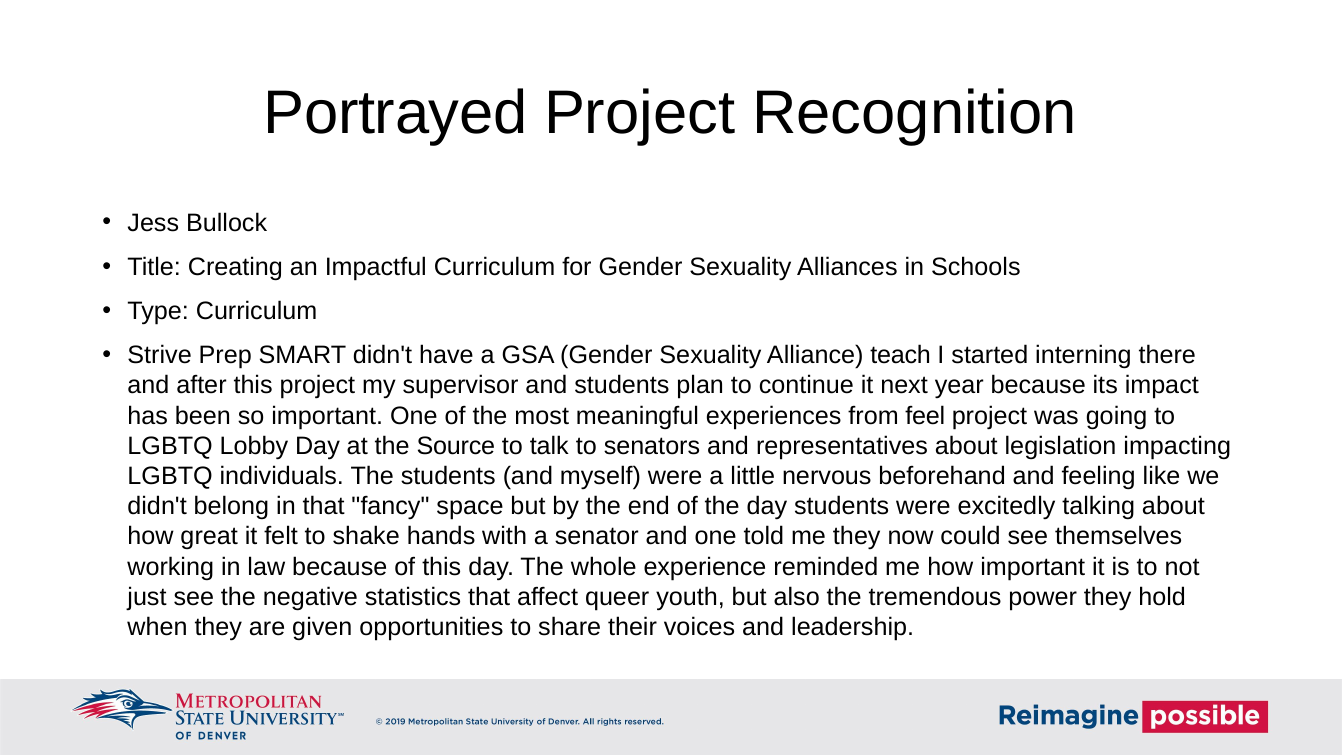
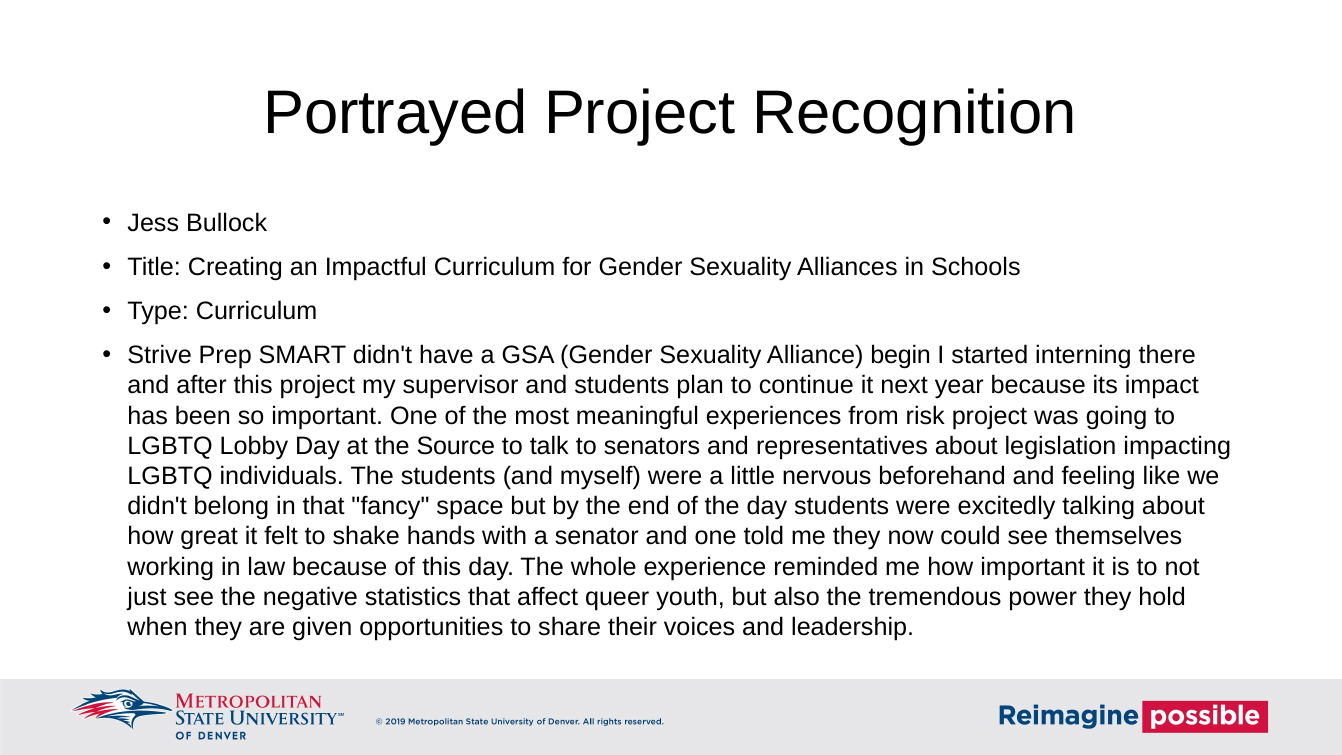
teach: teach -> begin (901, 355)
feel: feel -> risk (925, 416)
